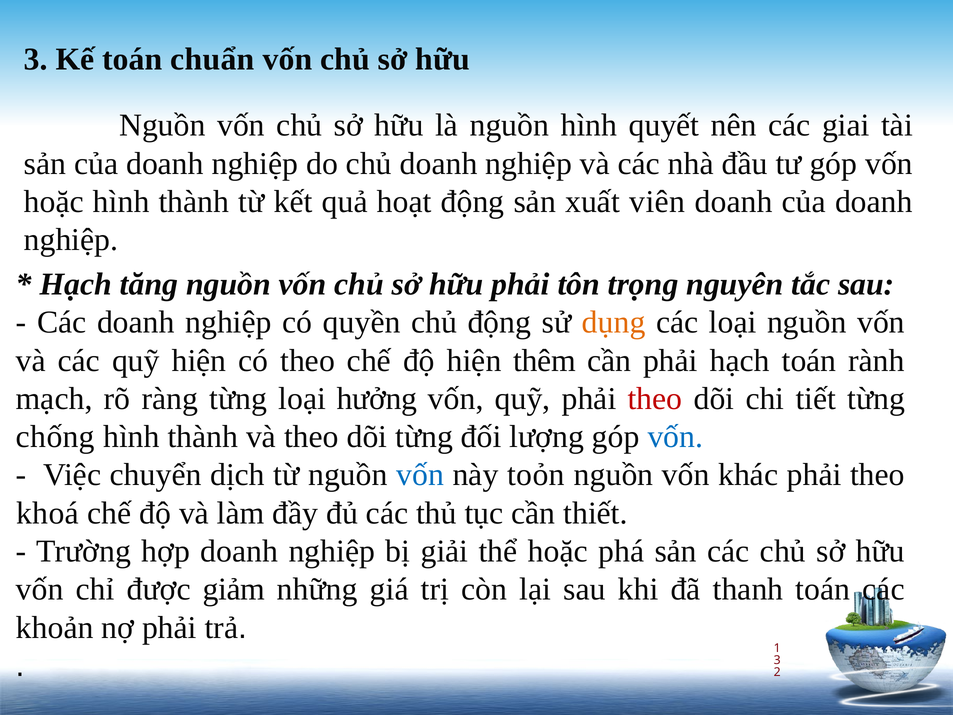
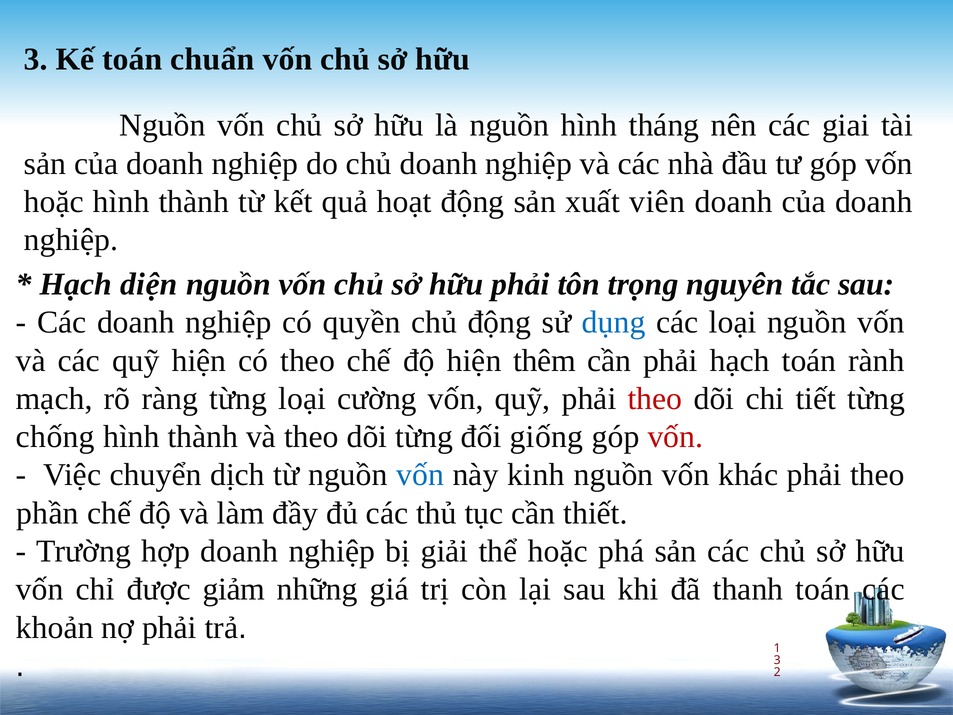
quyết: quyết -> tháng (664, 125)
tăng: tăng -> diện (149, 284)
dụng colour: orange -> blue (614, 322)
hưởng: hưởng -> cường (377, 399)
lượng: lượng -> giống (547, 437)
vốn colour: blue -> red (675, 437)
toỏn: toỏn -> kinh (536, 475)
khoá: khoá -> phần (47, 513)
